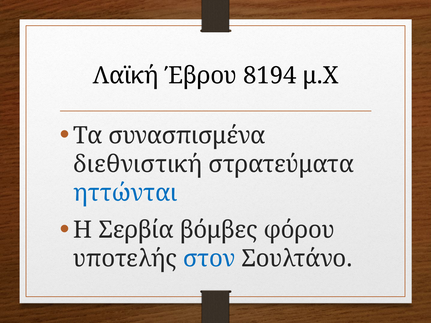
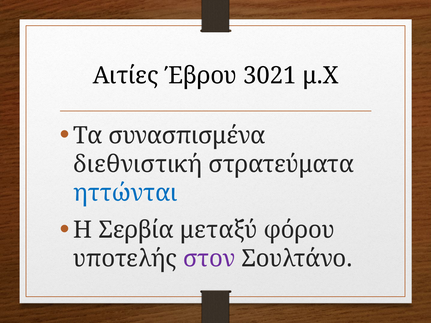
Λαϊκή: Λαϊκή -> Αιτίες (126, 76)
8194: 8194 -> 3021 (270, 76)
βόμβες: βόμβες -> μεταξύ (219, 230)
στον colour: blue -> purple (209, 259)
